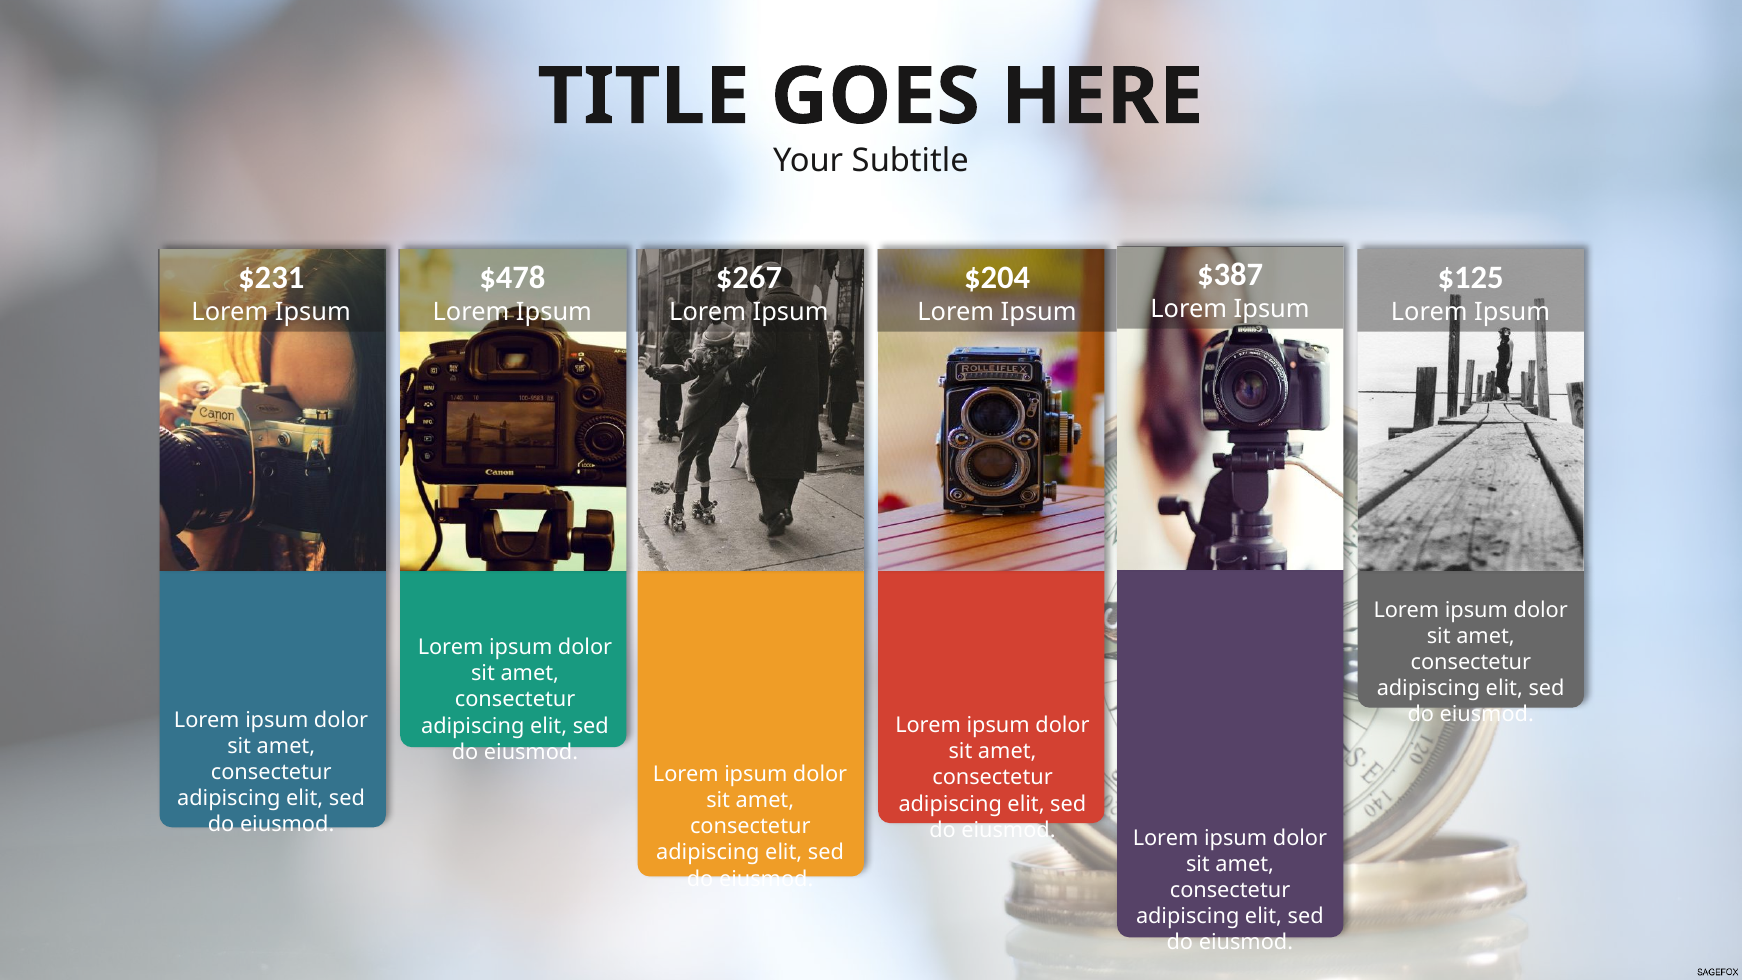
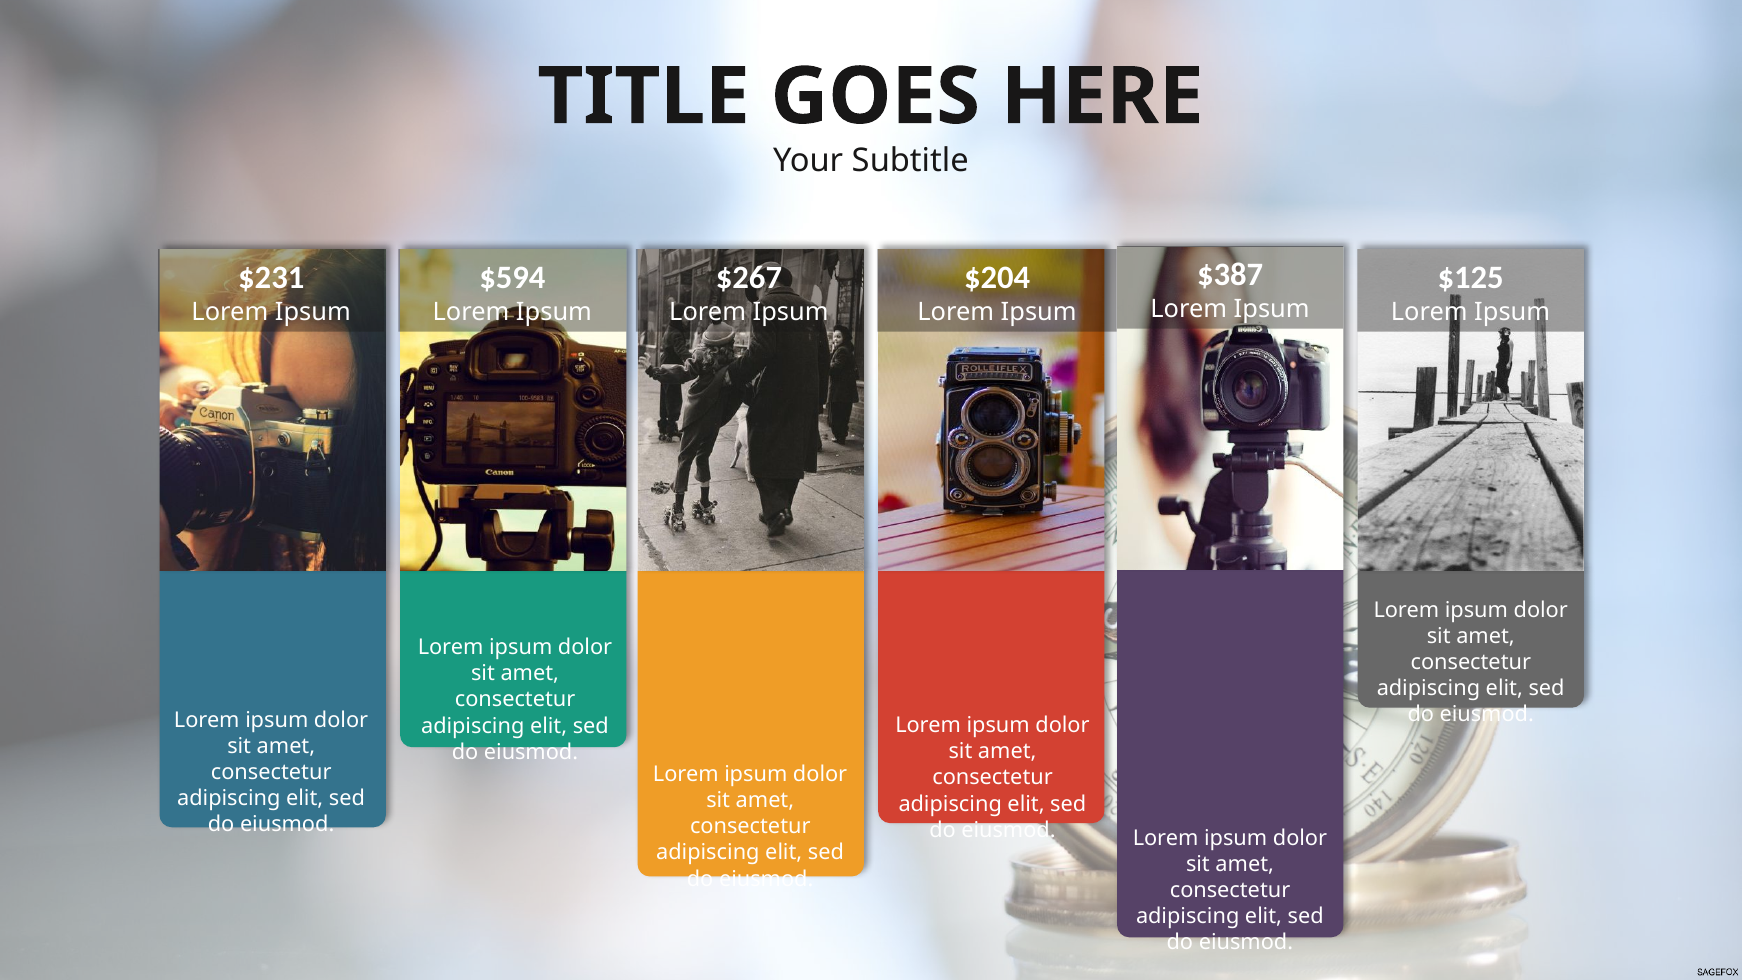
$478: $478 -> $594 (512, 277)
